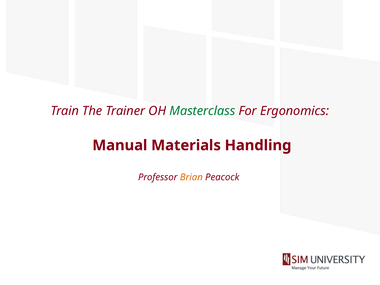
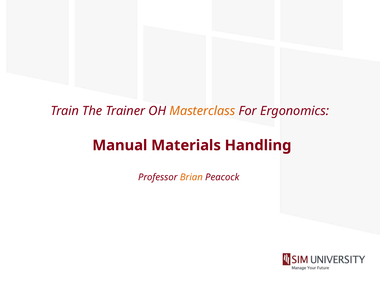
Masterclass colour: green -> orange (202, 111)
